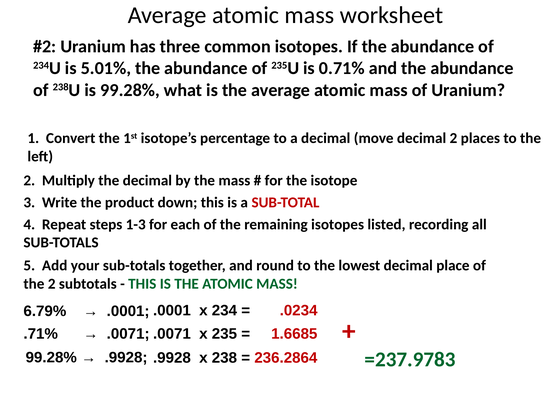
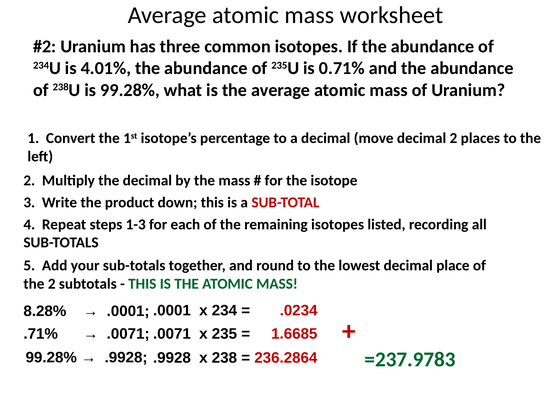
5.01%: 5.01% -> 4.01% (106, 68)
6.79%: 6.79% -> 8.28% (45, 311)
